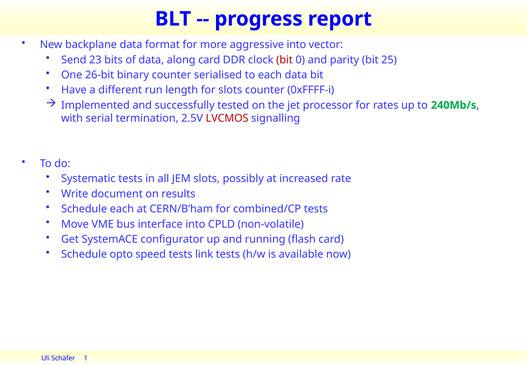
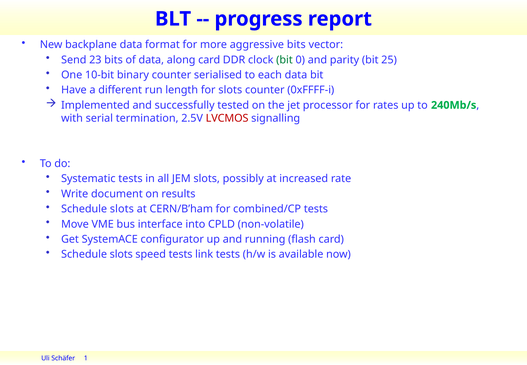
aggressive into: into -> bits (296, 45)
bit colour: red -> green (284, 60)
26-bit: 26-bit -> 10-bit (100, 75)
each: each -> slots (122, 209)
opto: opto -> slots (121, 254)
